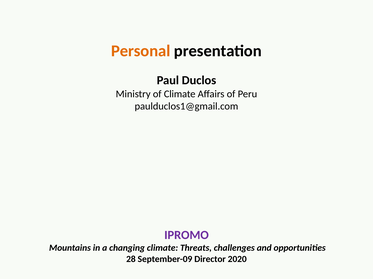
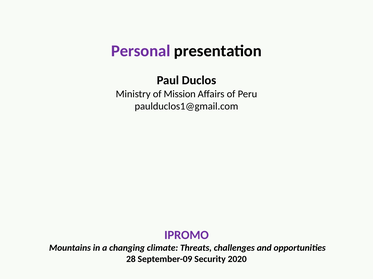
Personal colour: orange -> purple (141, 51)
of Climate: Climate -> Mission (180, 94)
Director: Director -> Security (210, 260)
